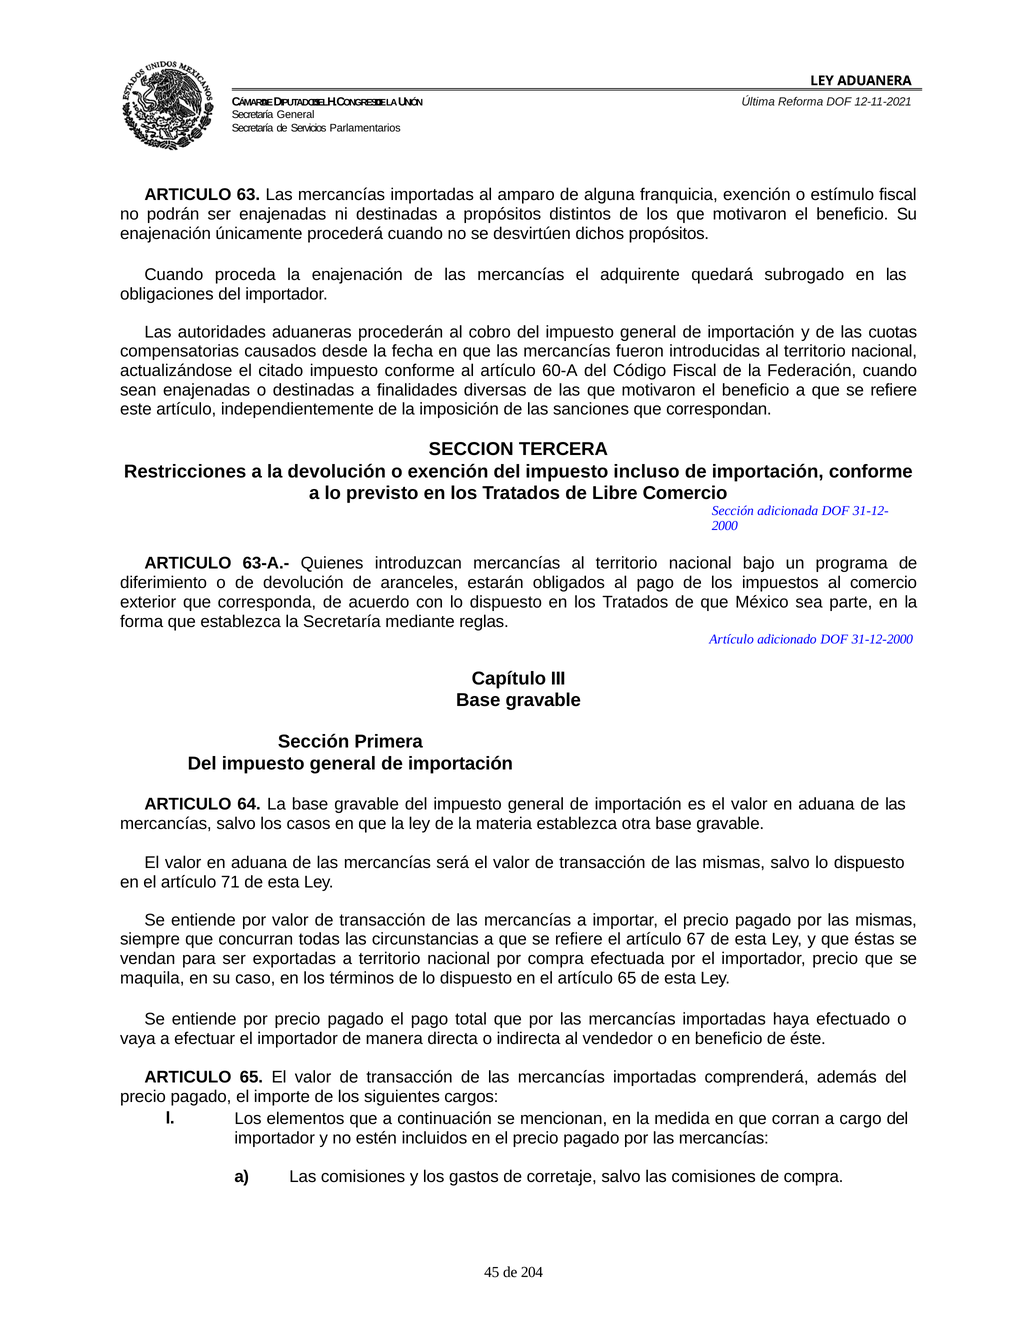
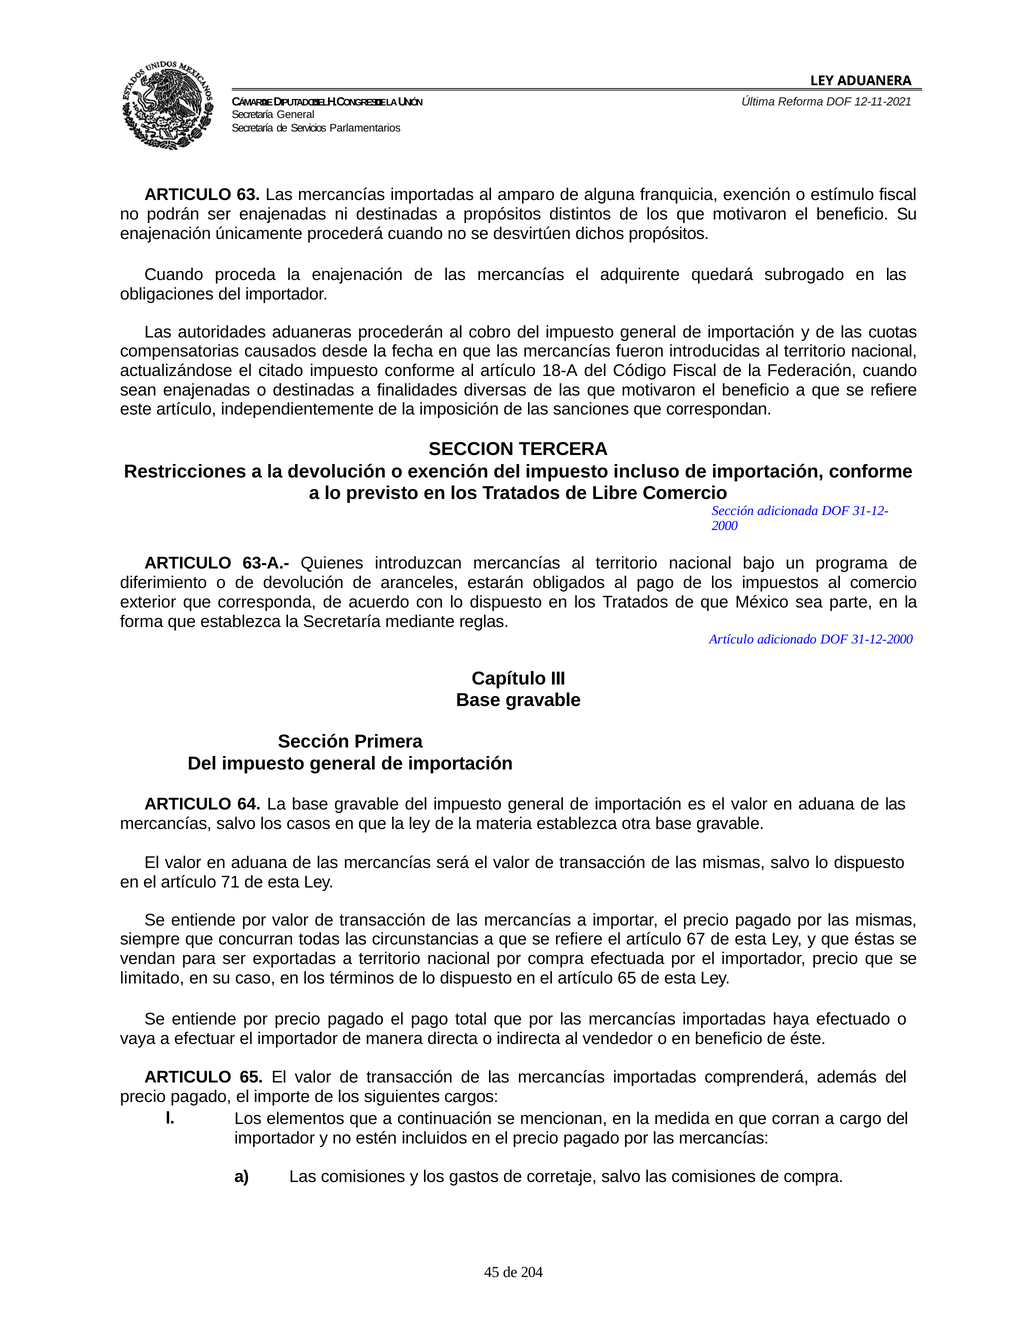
60-A: 60-A -> 18-A (560, 371)
maquila: maquila -> limitado (152, 978)
